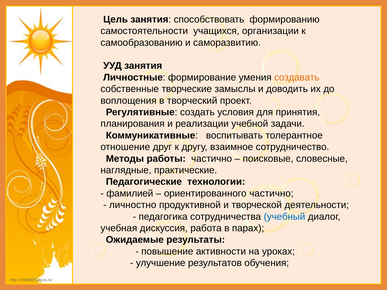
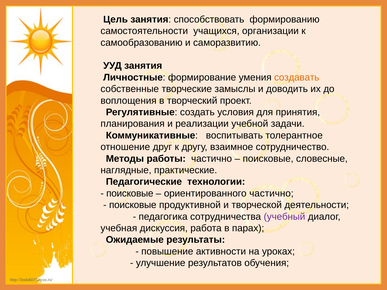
фамилией: фамилией -> поисковые (130, 194)
личностно: личностно -> поисковые (133, 205)
учебный colour: blue -> purple (284, 217)
